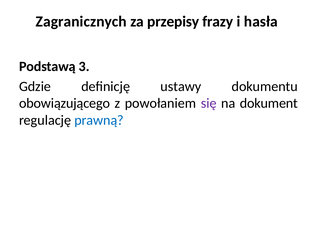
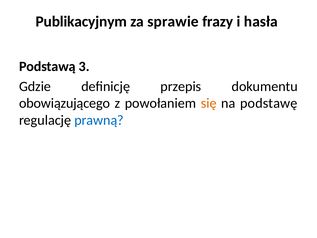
Zagranicznych: Zagranicznych -> Publikacyjnym (81, 21)
przepisy: przepisy -> sprawie (173, 21)
ustawy: ustawy -> przepis (181, 86)
się colour: purple -> orange (209, 103)
dokument: dokument -> podstawę (269, 103)
